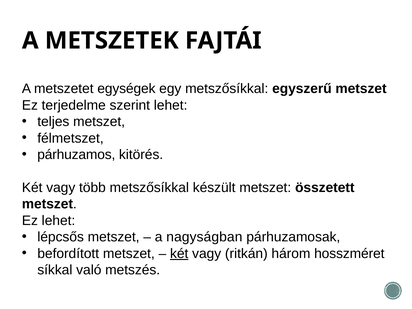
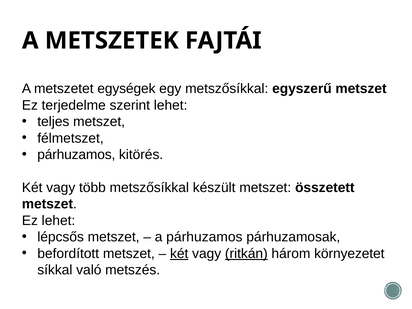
a nagyságban: nagyságban -> párhuzamos (204, 237)
ritkán underline: none -> present (246, 254)
hosszméret: hosszméret -> környezetet (349, 254)
